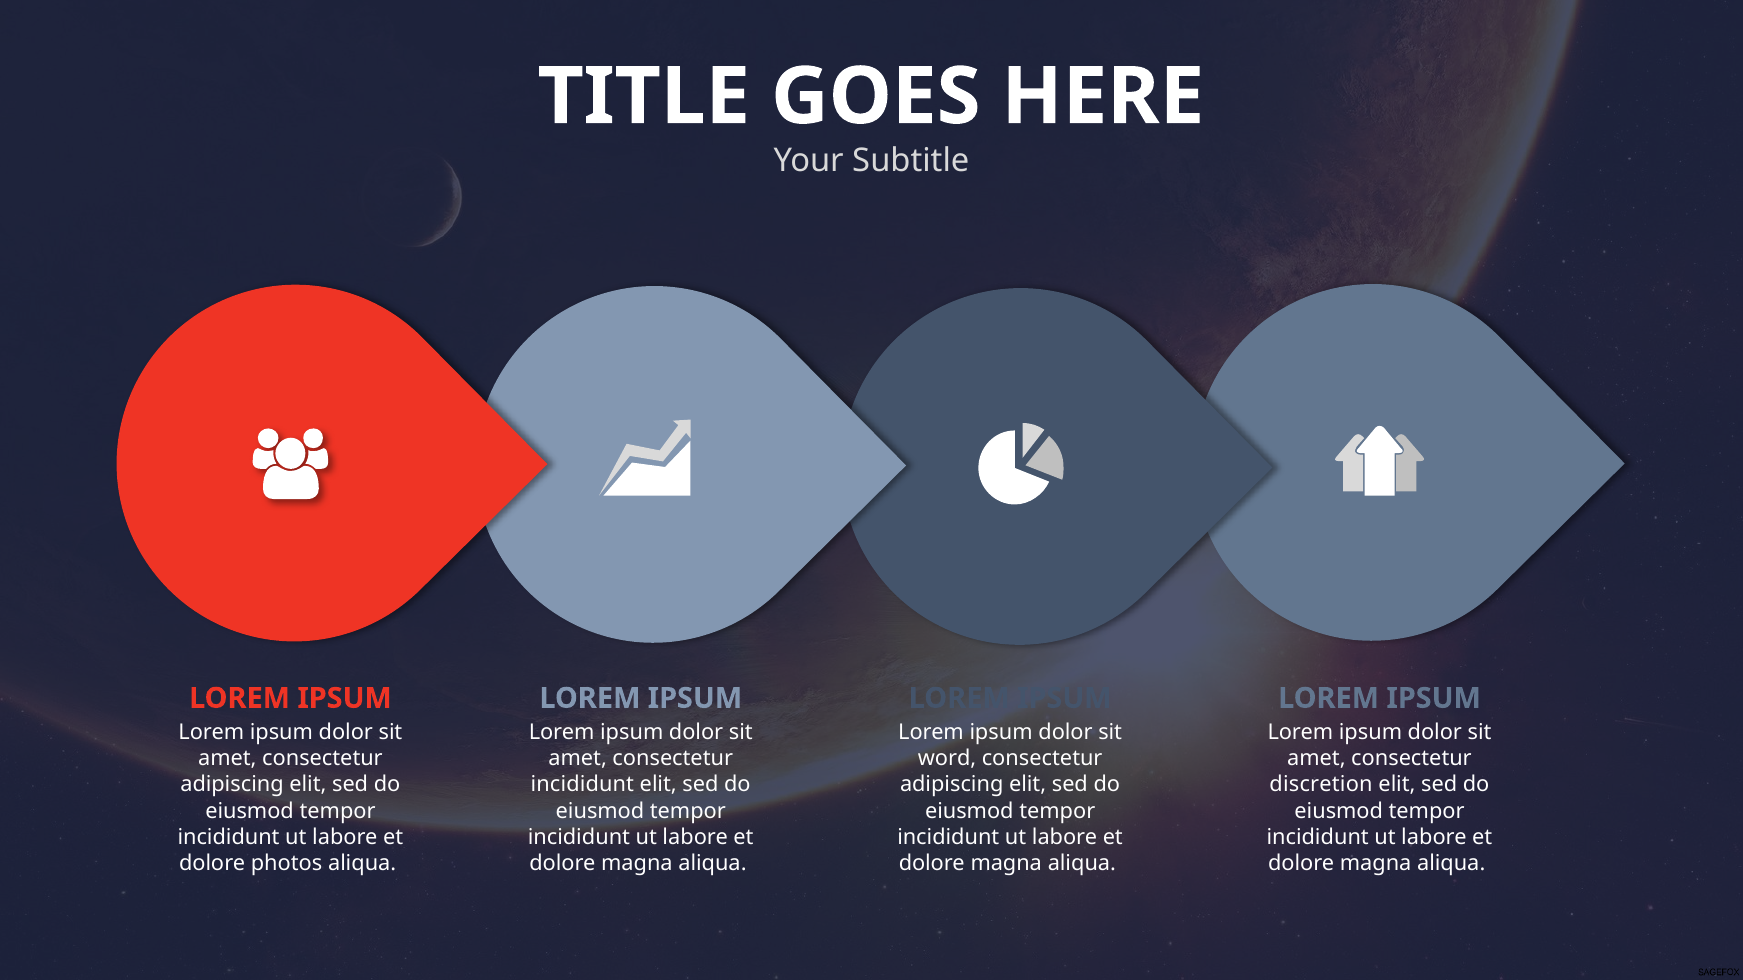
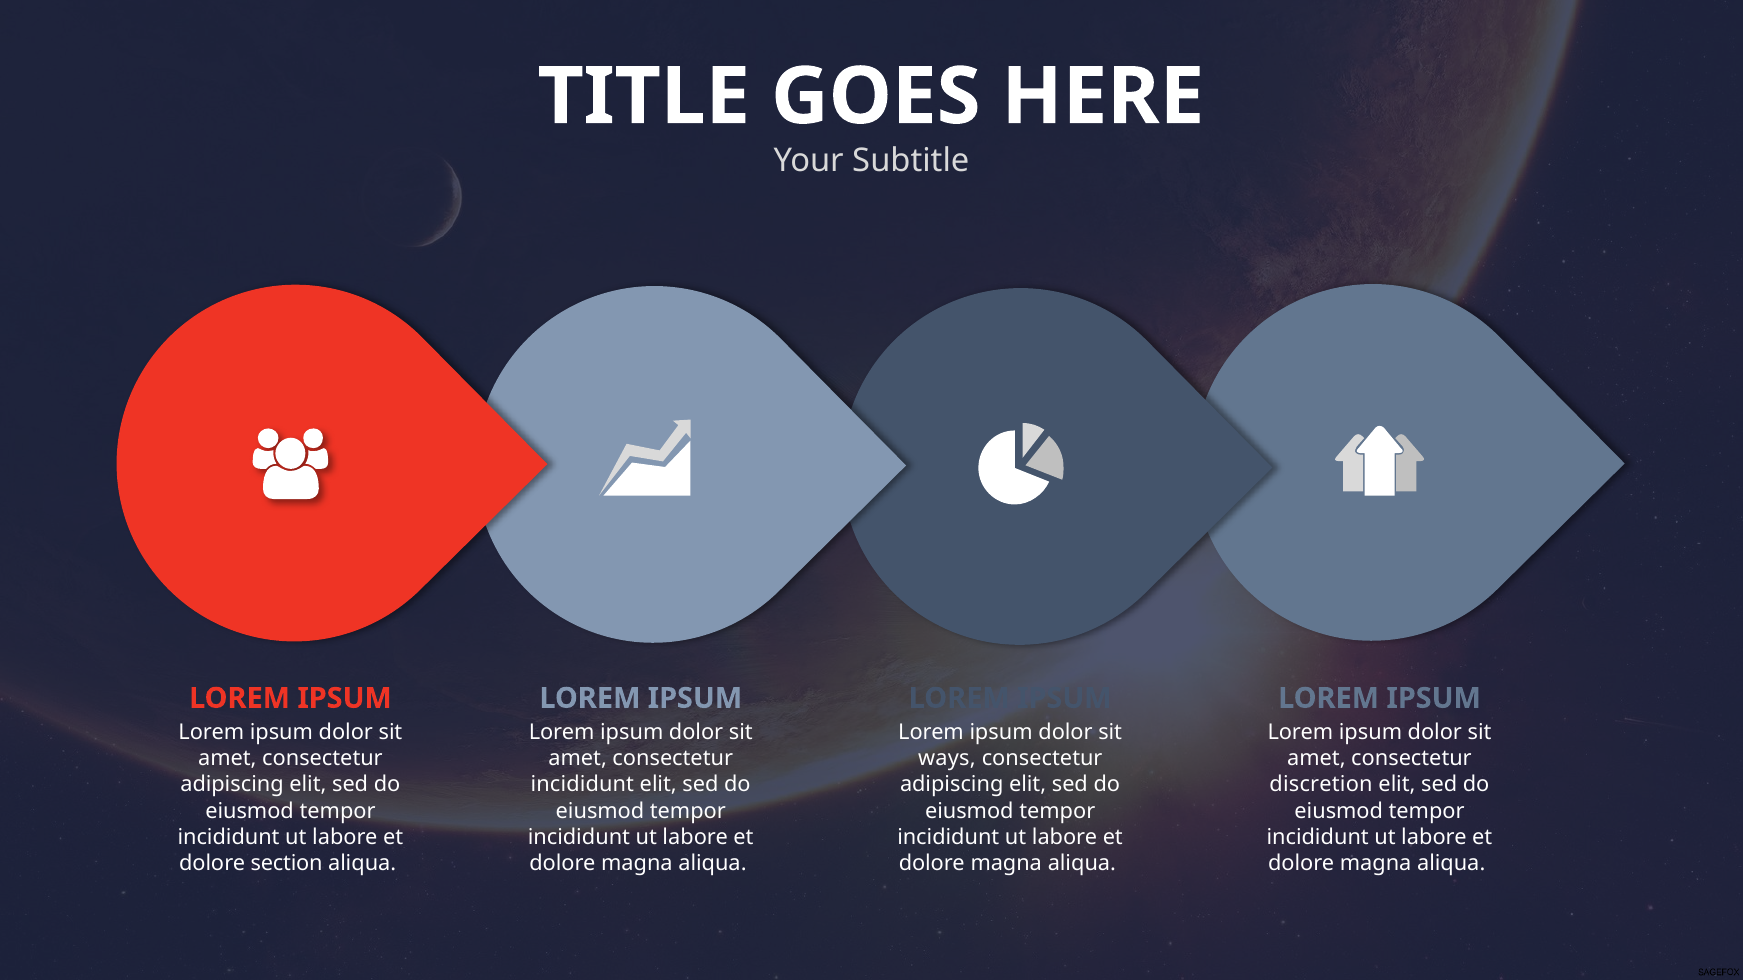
word: word -> ways (947, 759)
photos: photos -> section (287, 864)
